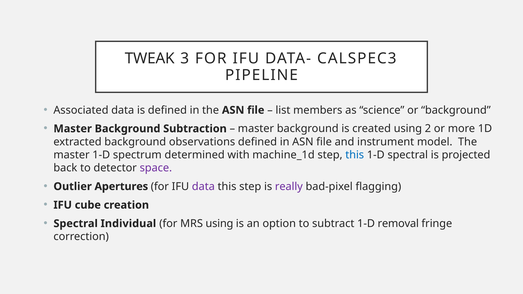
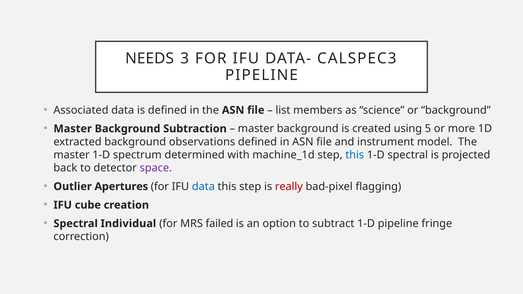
TWEAK: TWEAK -> NEEDS (150, 59)
2: 2 -> 5 (428, 129)
data colour: purple -> blue (203, 187)
really colour: purple -> red (289, 187)
MRS using: using -> failed (219, 224)
1-D removal: removal -> pipeline (398, 224)
